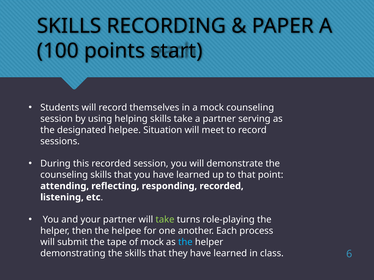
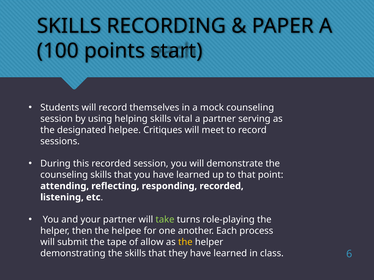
skills take: take -> vital (183, 119)
Situation: Situation -> Critiques (163, 130)
of mock: mock -> allow (152, 242)
the colour: light blue -> yellow (185, 242)
